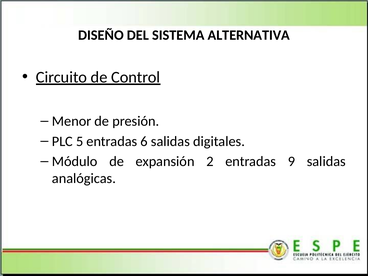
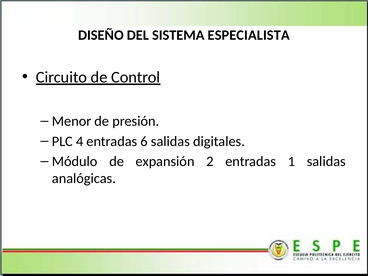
ALTERNATIVA: ALTERNATIVA -> ESPECIALISTA (249, 35)
5: 5 -> 4 (80, 141)
9: 9 -> 1 (291, 161)
